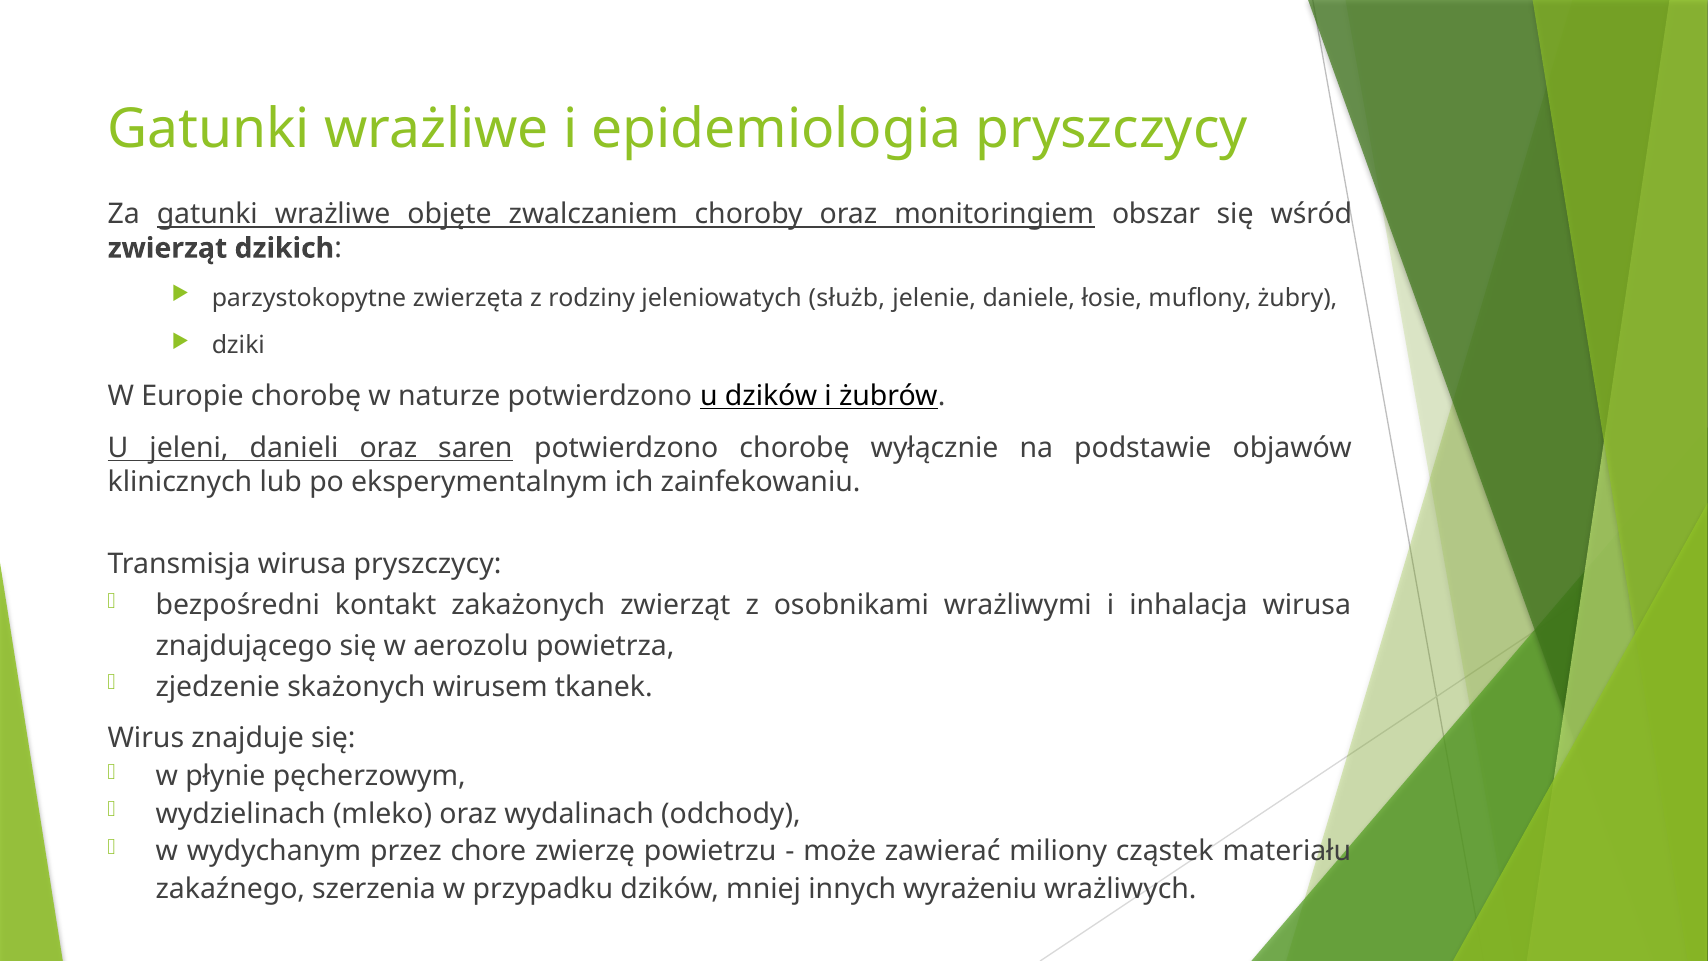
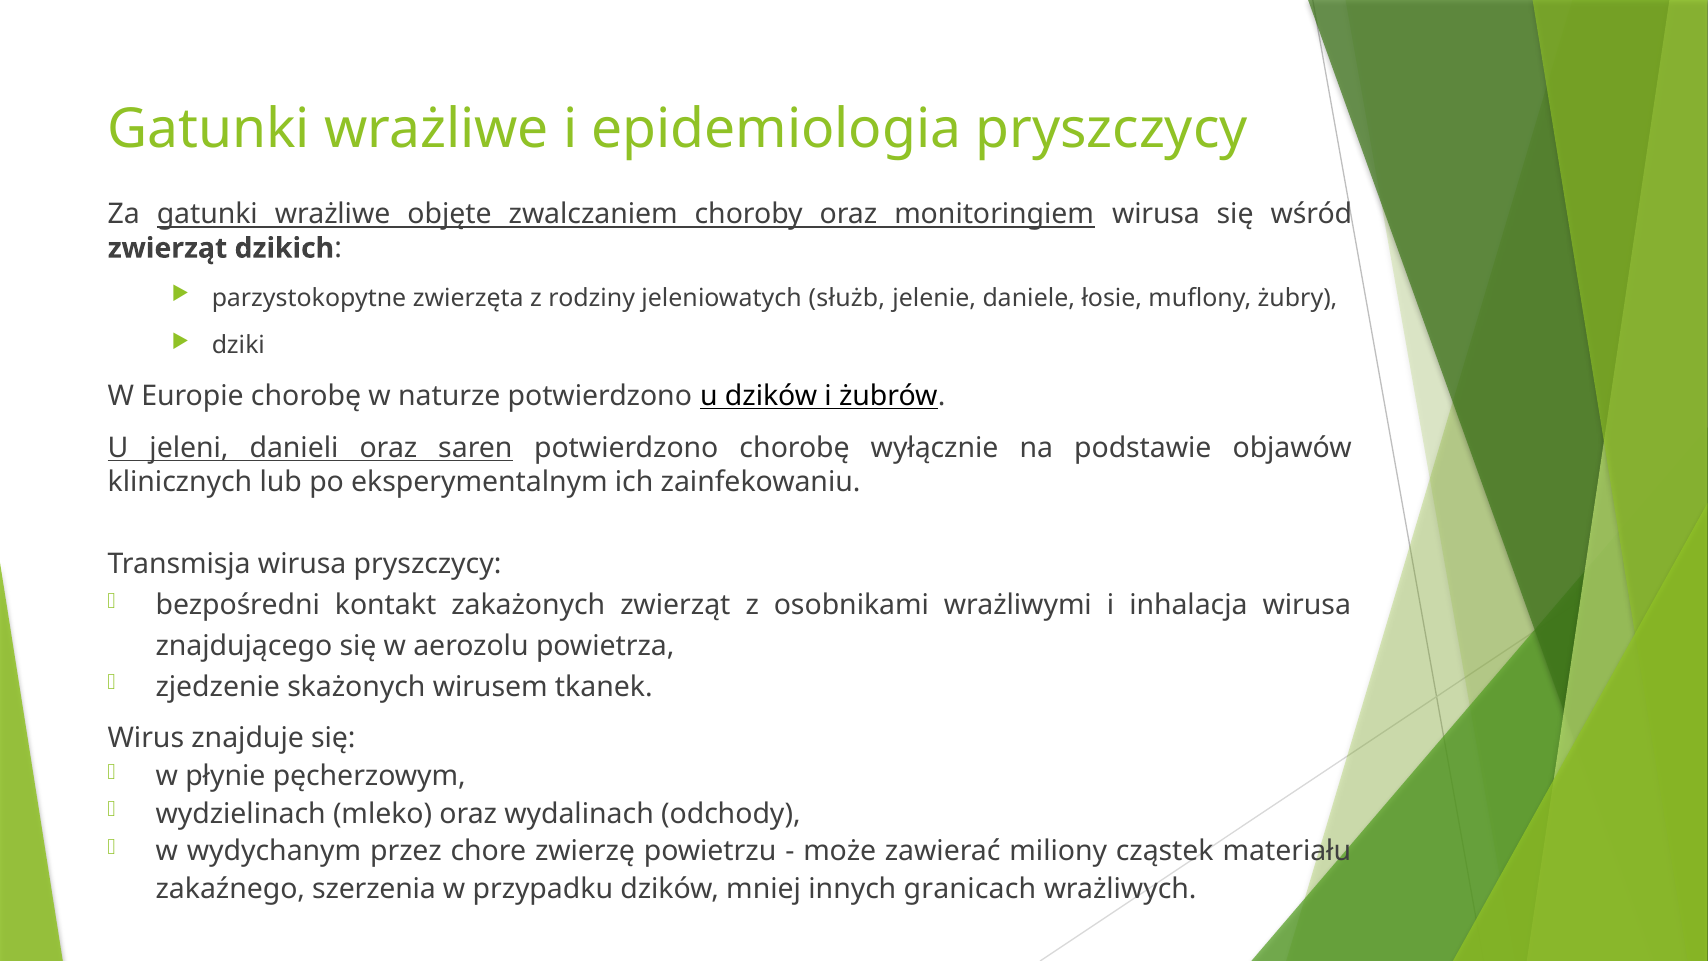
monitoringiem obszar: obszar -> wirusa (1156, 214)
wyrażeniu: wyrażeniu -> granicach (970, 888)
